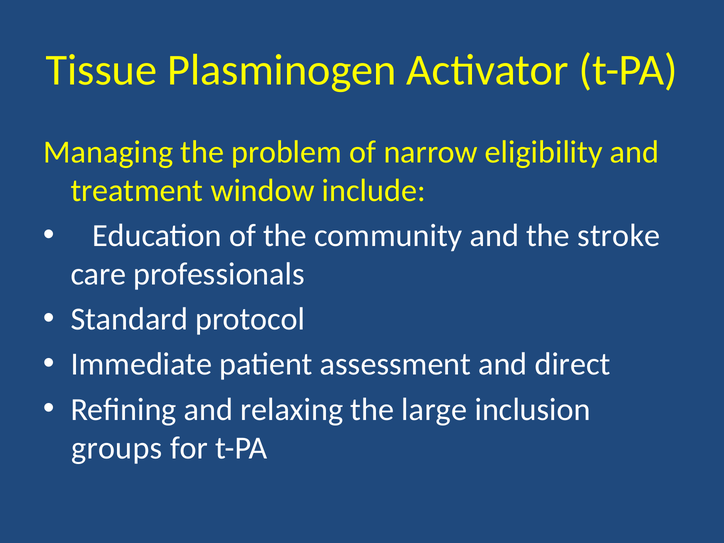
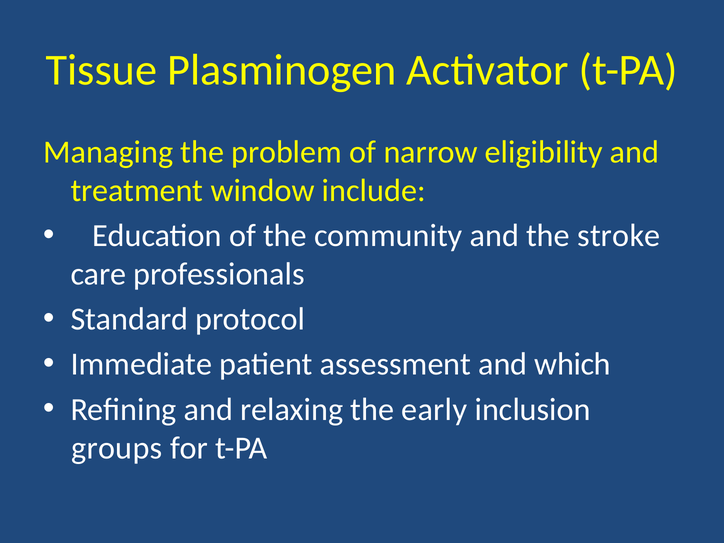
direct: direct -> which (573, 364)
large: large -> early (434, 409)
